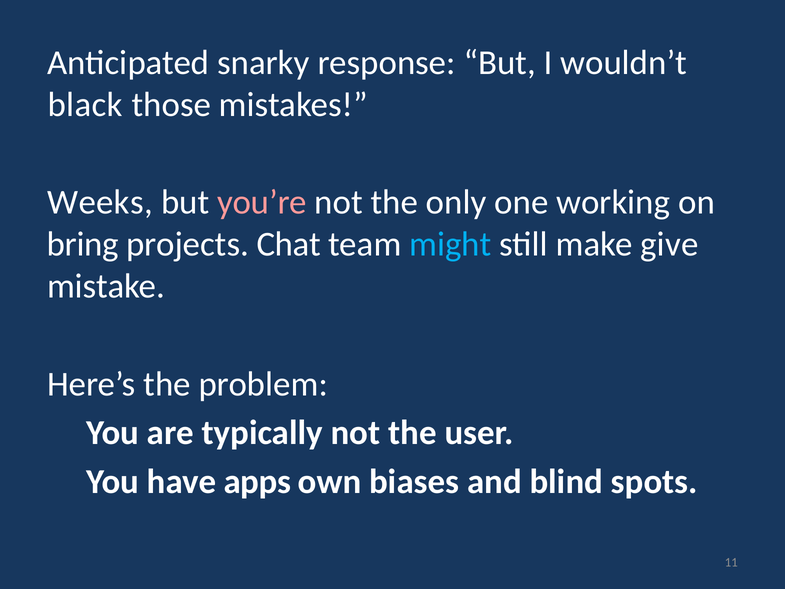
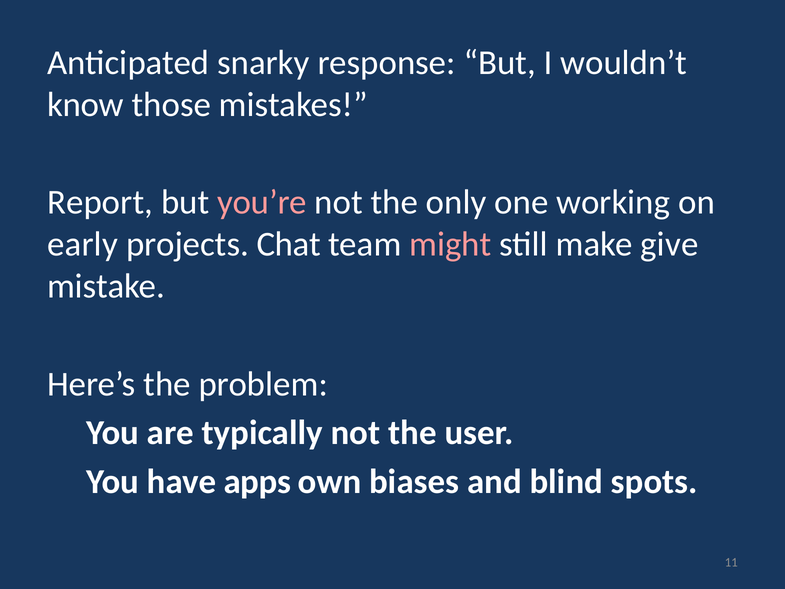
black: black -> know (85, 105)
Weeks: Weeks -> Report (100, 202)
bring: bring -> early (83, 244)
might colour: light blue -> pink (450, 244)
